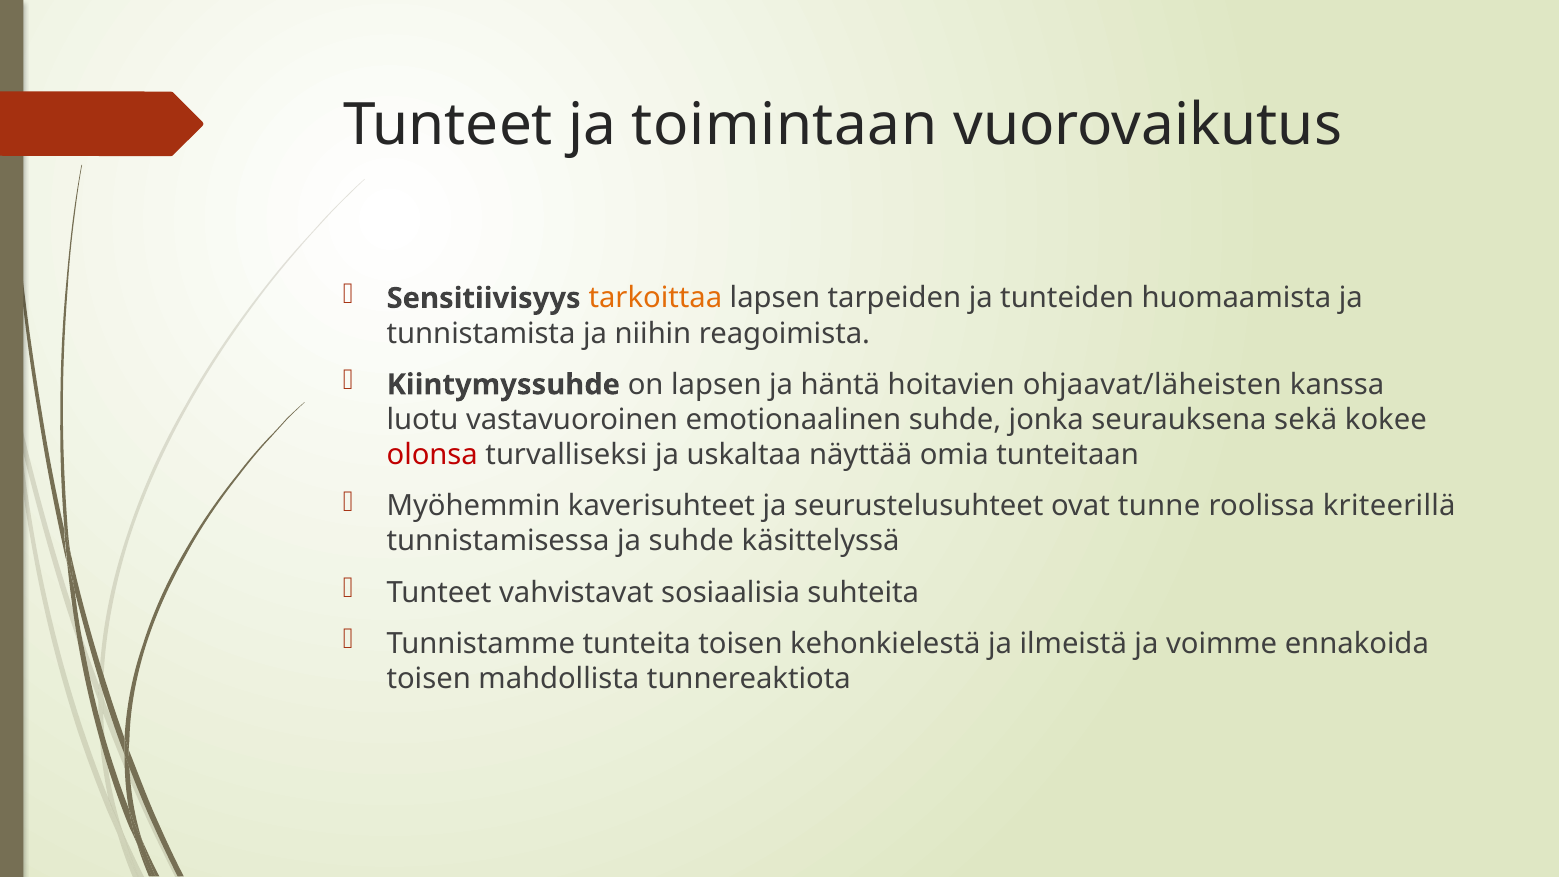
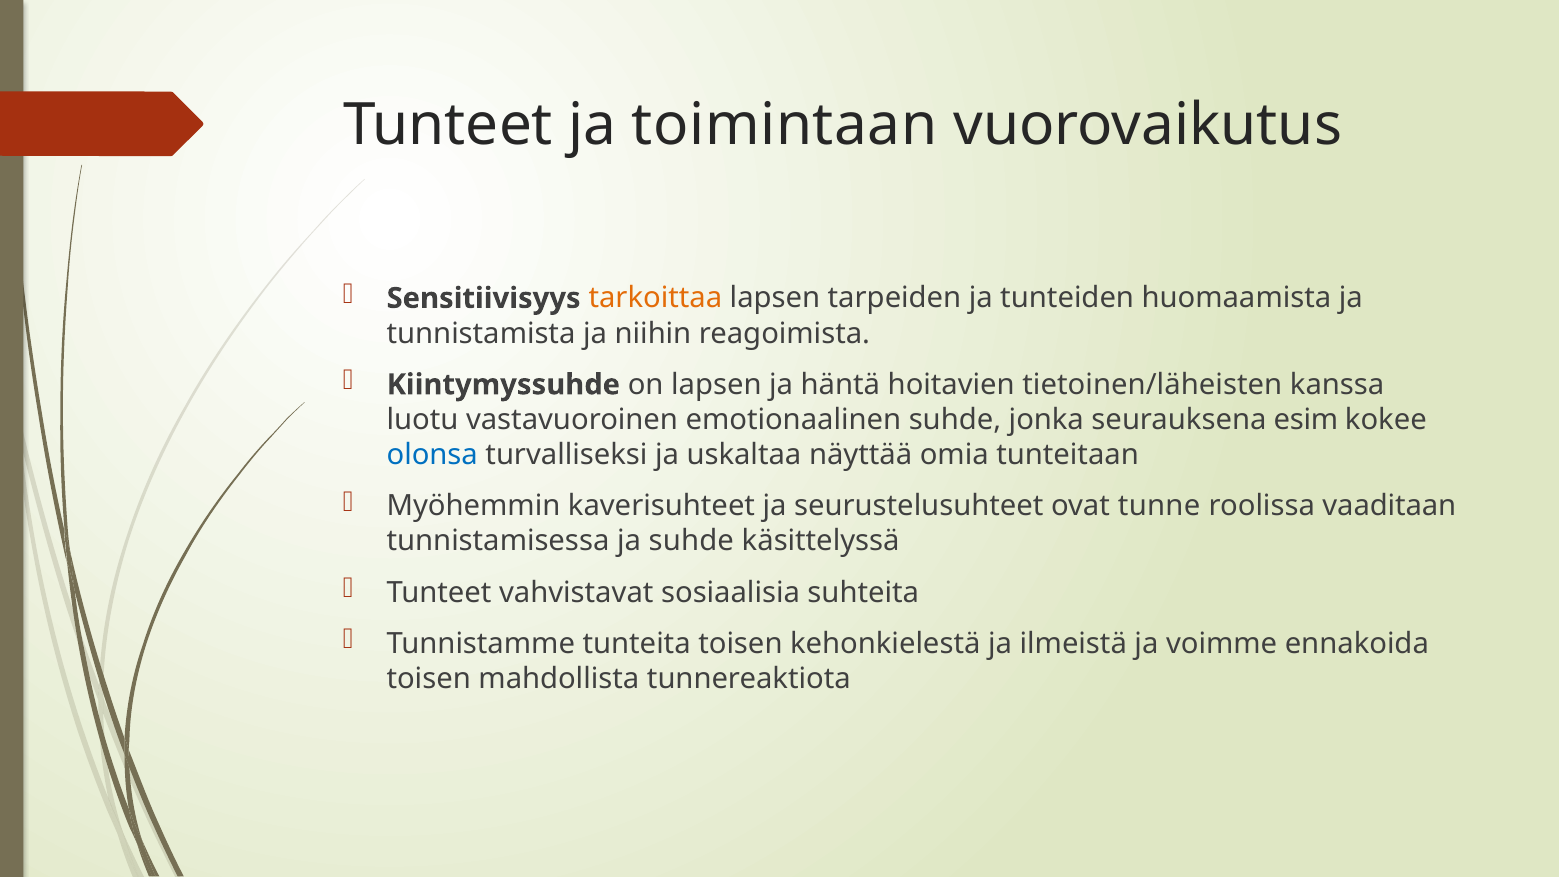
ohjaavat/läheisten: ohjaavat/läheisten -> tietoinen/läheisten (1152, 385)
sekä: sekä -> esim (1306, 420)
olonsa colour: red -> blue (432, 455)
kriteerillä: kriteerillä -> vaaditaan (1389, 506)
